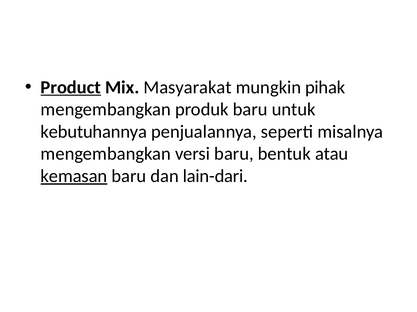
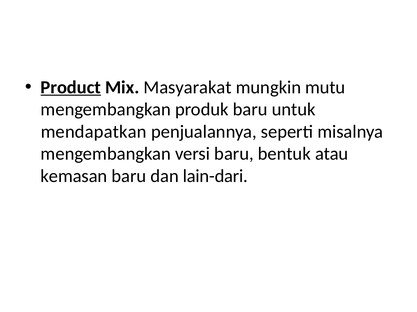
pihak: pihak -> mutu (325, 87)
kebutuhannya: kebutuhannya -> mendapatkan (94, 132)
kemasan underline: present -> none (74, 176)
